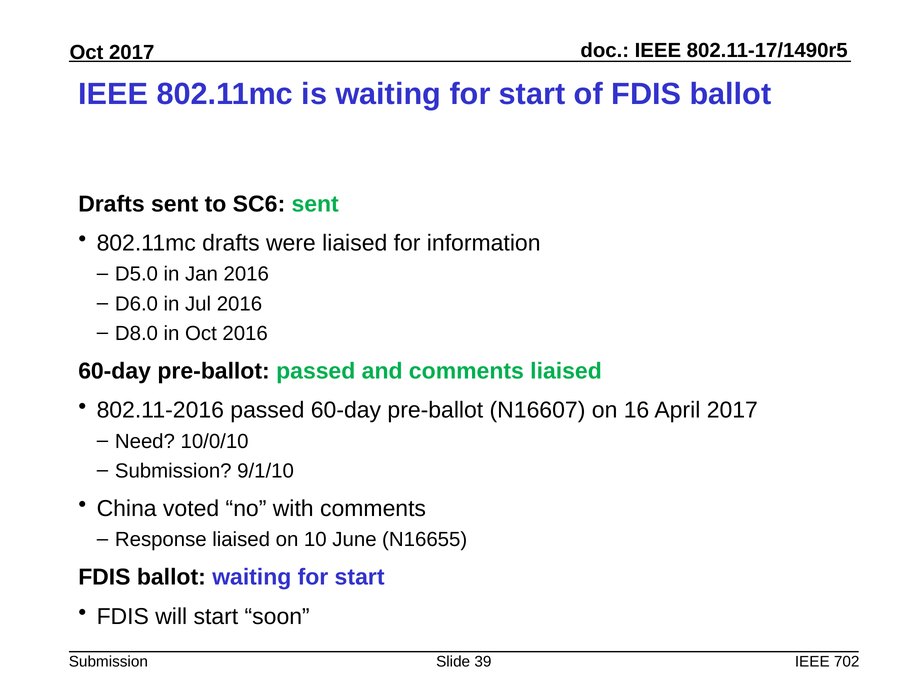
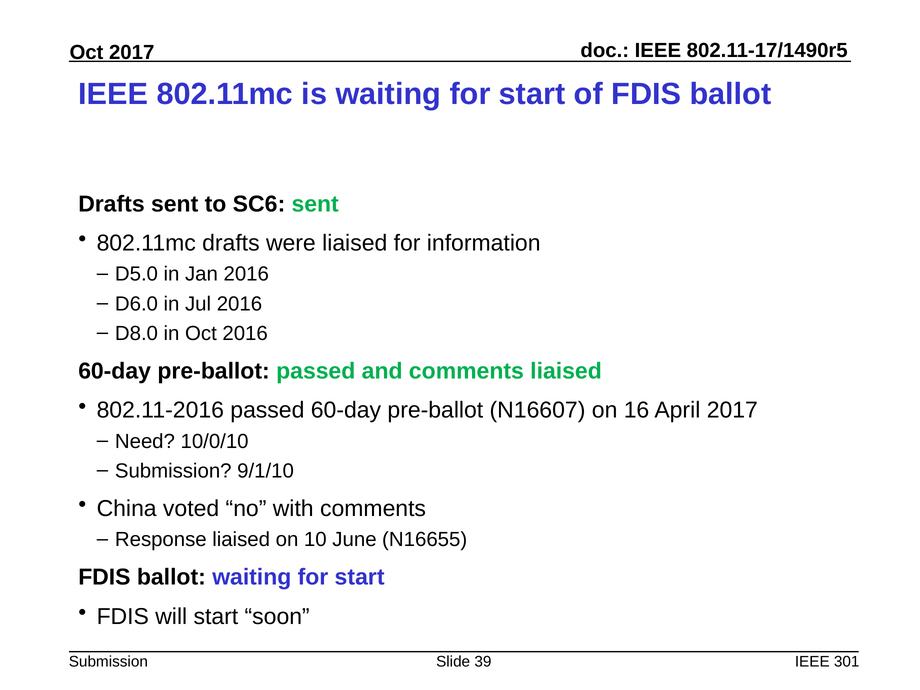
702: 702 -> 301 (847, 662)
